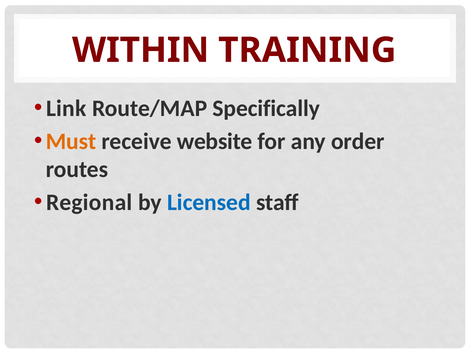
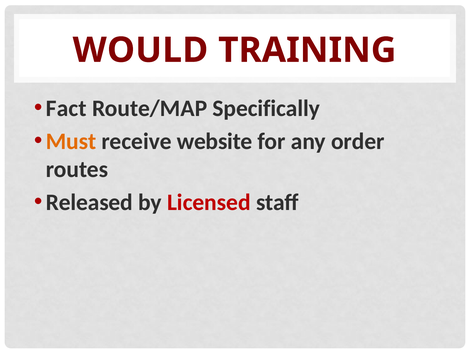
WITHIN: WITHIN -> WOULD (140, 50)
Link: Link -> Fact (66, 108)
Regional: Regional -> Released (89, 202)
Licensed colour: blue -> red (209, 202)
